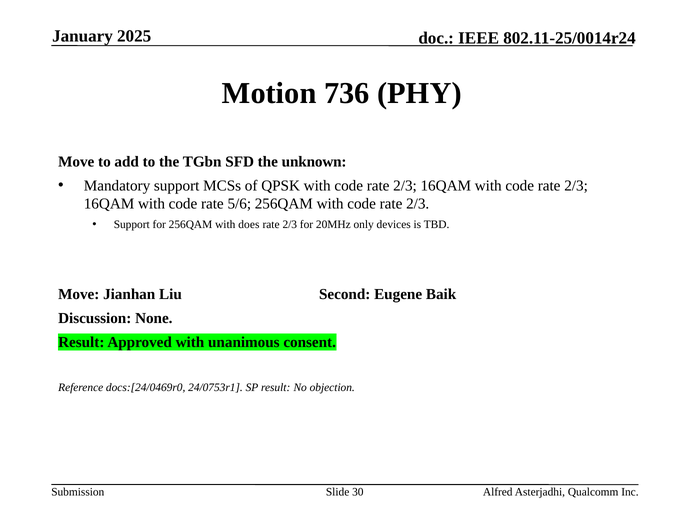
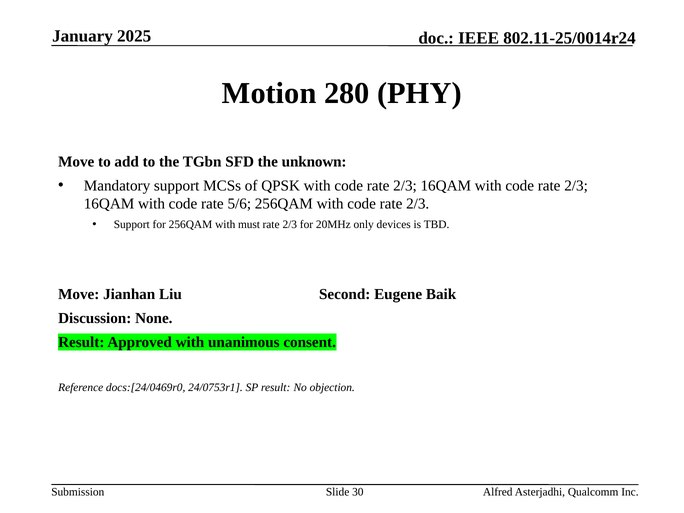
736: 736 -> 280 (347, 93)
does: does -> must (249, 224)
